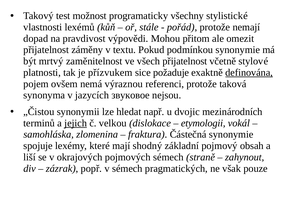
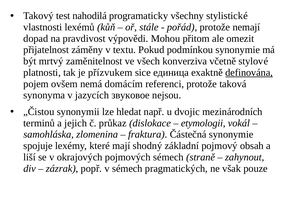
možnost: možnost -> nahodilá (90, 16)
všech přijatelnost: přijatelnost -> konverziva (185, 61)
požaduje: požaduje -> единица (171, 72)
výraznou: výraznou -> domácím (124, 84)
jejich underline: present -> none (76, 123)
velkou: velkou -> průkaz (113, 123)
